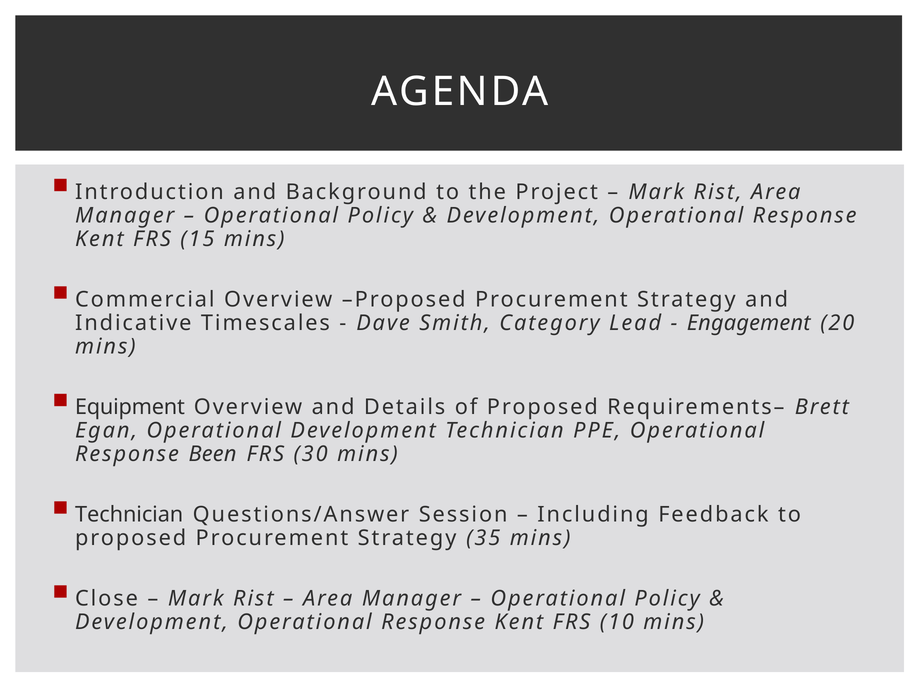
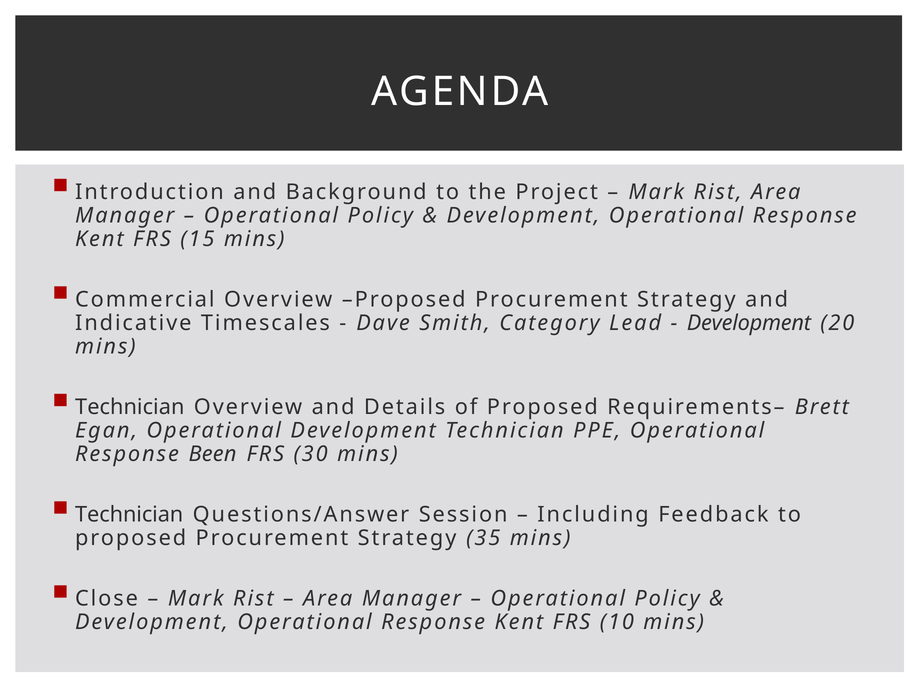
Engagement: Engagement -> Development (749, 323)
Equipment: Equipment -> Technician (130, 407)
